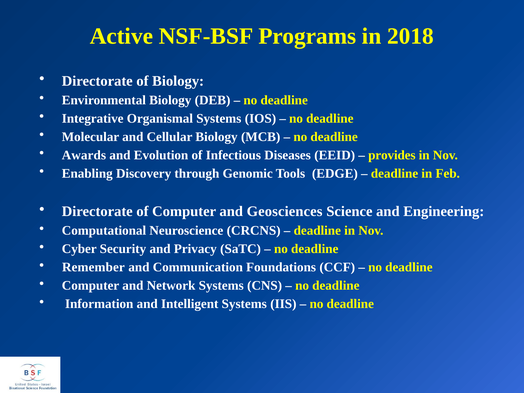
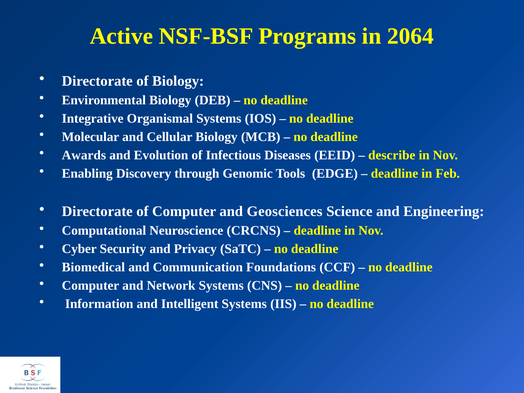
2018: 2018 -> 2064 (411, 36)
provides: provides -> describe (392, 155)
Remember: Remember -> Biomedical (93, 267)
